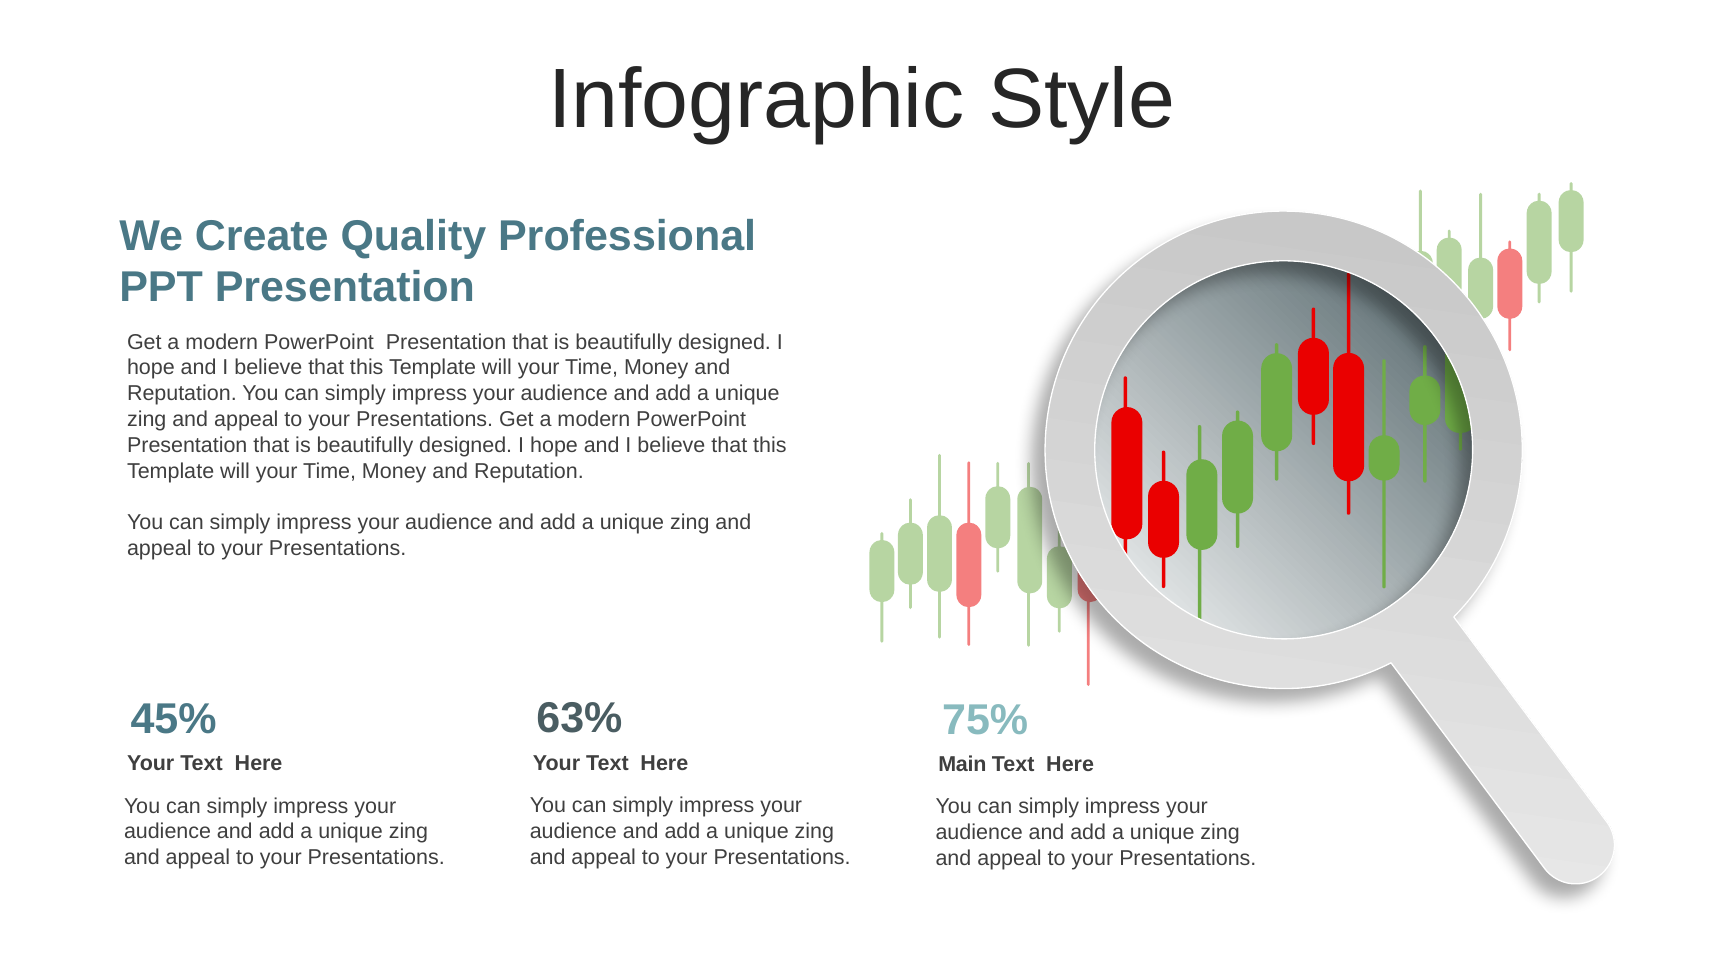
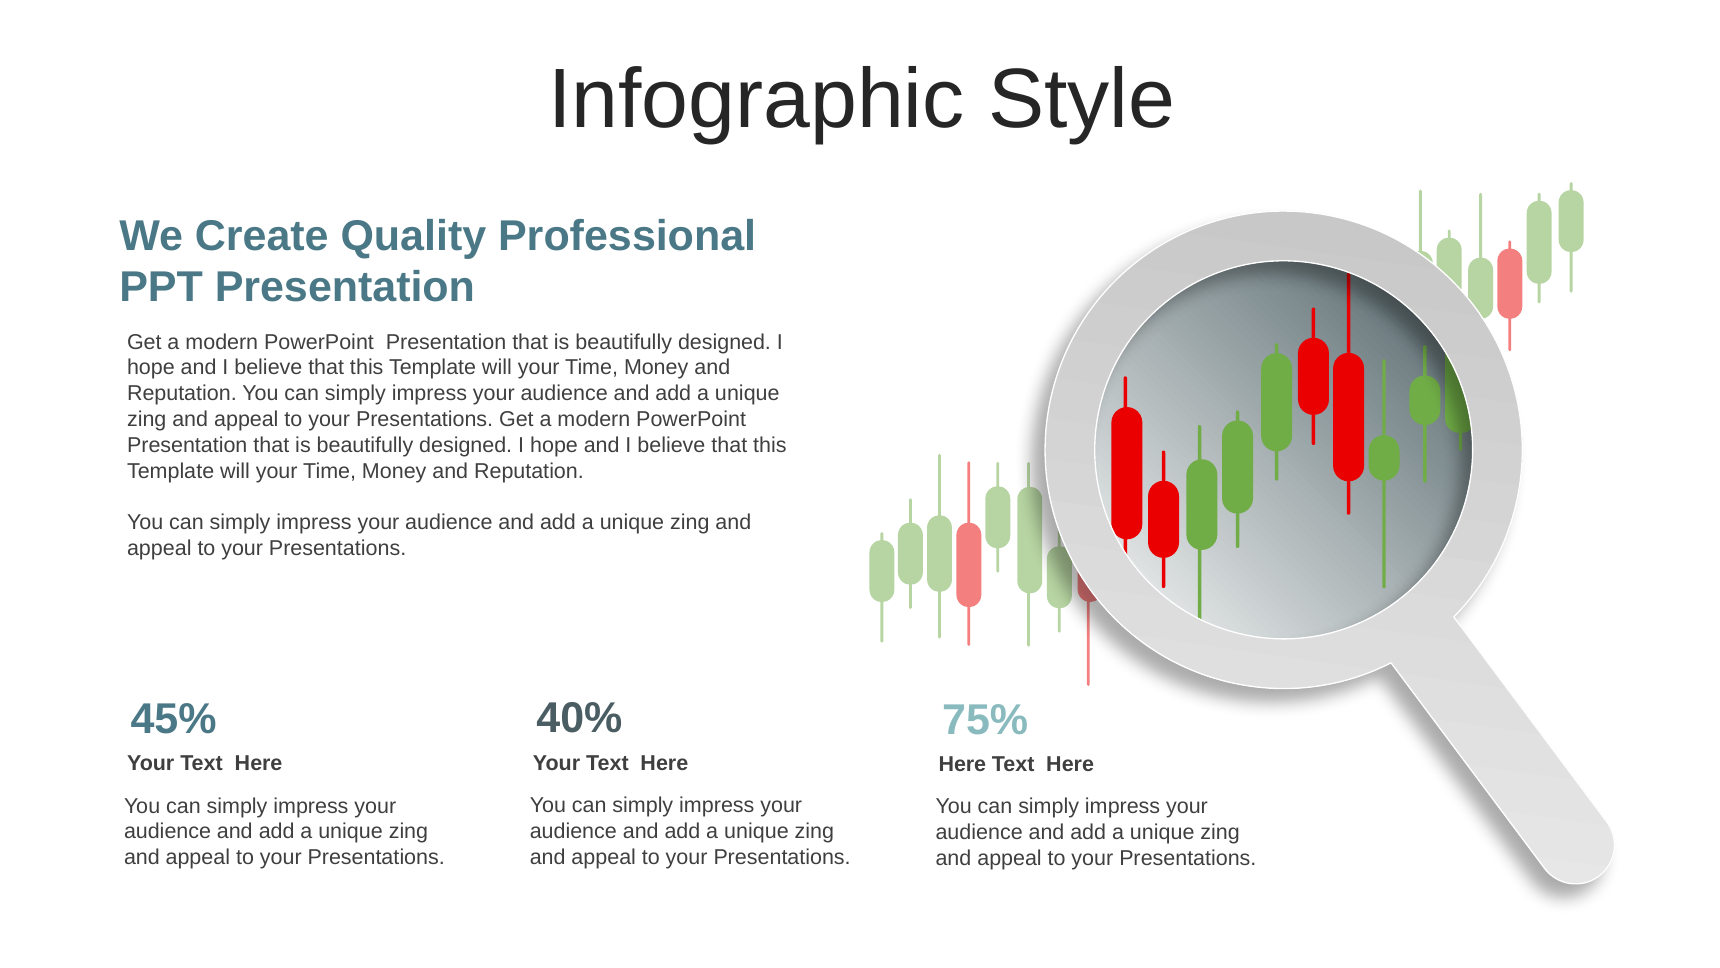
63%: 63% -> 40% (579, 718)
Main: Main -> Here (962, 764)
